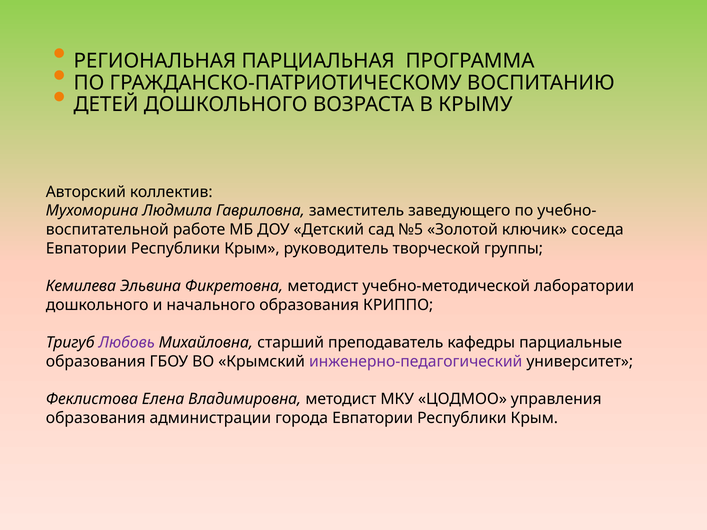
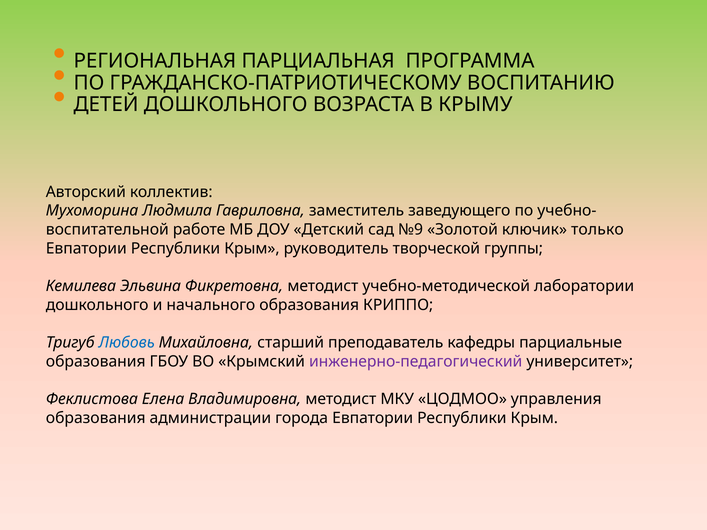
№5: №5 -> №9 (411, 230)
соседа: соседа -> только (597, 230)
Любовь colour: purple -> blue (127, 343)
